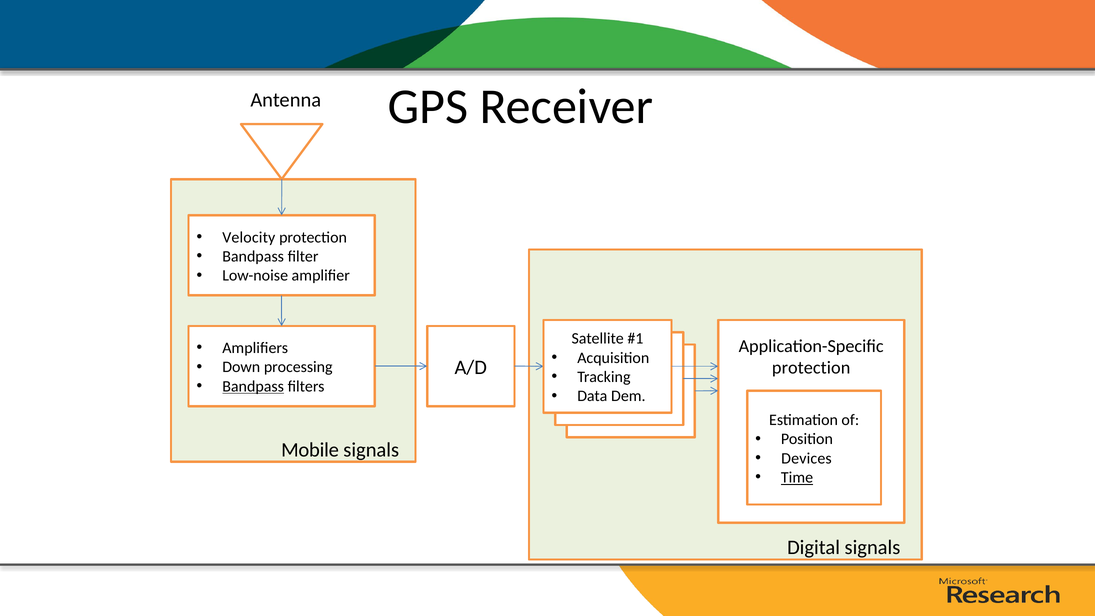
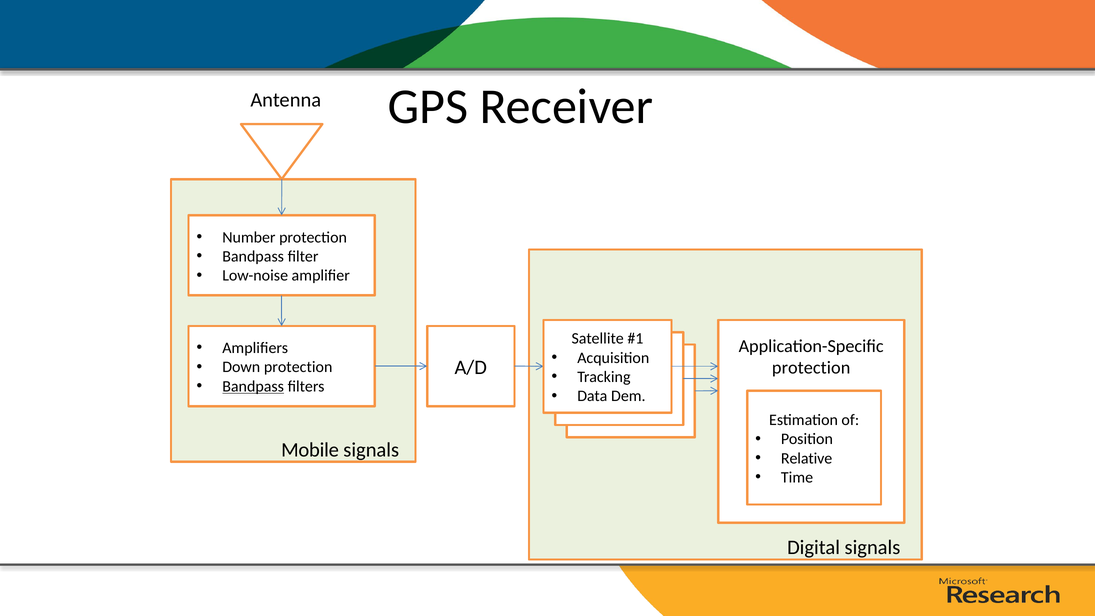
Velocity: Velocity -> Number (249, 237)
Down processing: processing -> protection (298, 367)
Devices: Devices -> Relative (807, 458)
Time underline: present -> none (797, 477)
